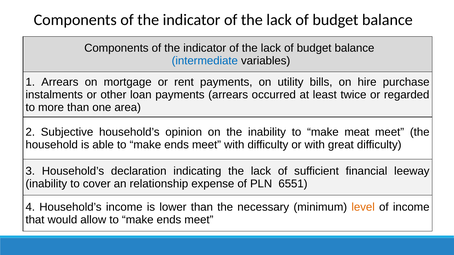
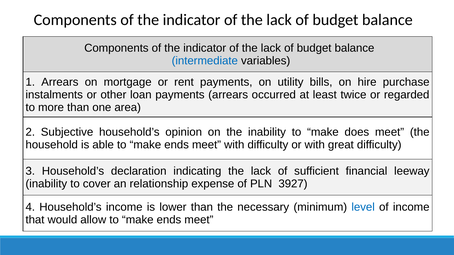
meat: meat -> does (357, 132)
6551: 6551 -> 3927 (293, 184)
level colour: orange -> blue (363, 207)
